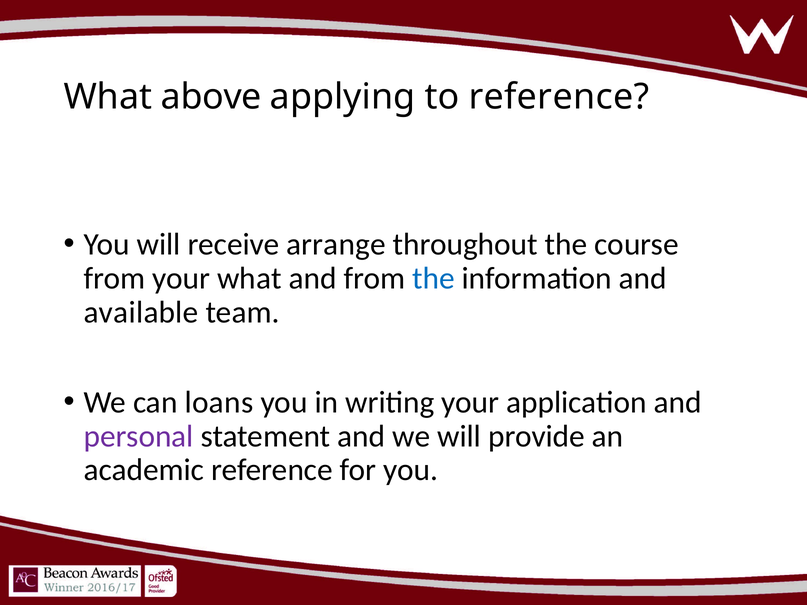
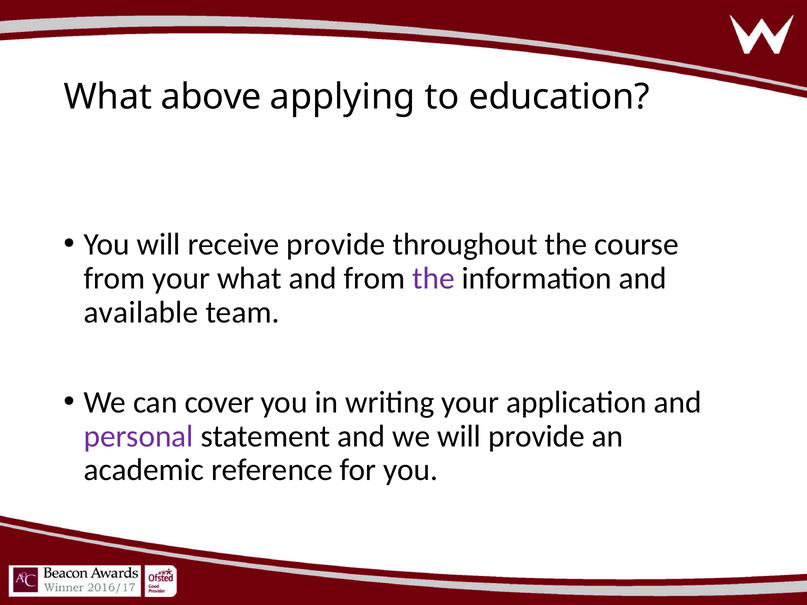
to reference: reference -> education (559, 97)
receive arrange: arrange -> provide (336, 244)
the colour: blue -> purple (433, 278)
loans: loans -> cover (219, 403)
